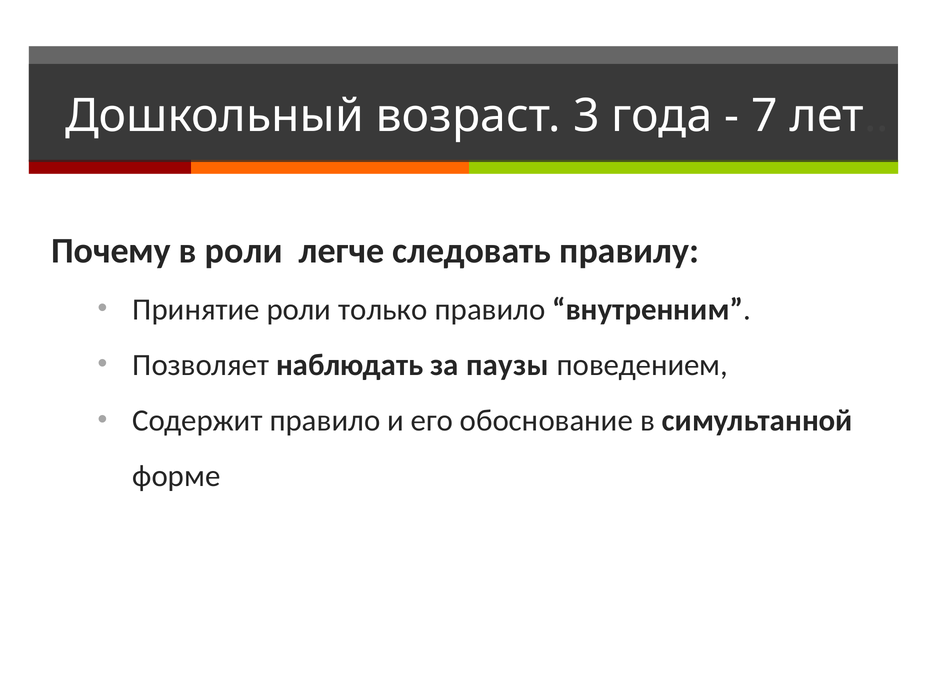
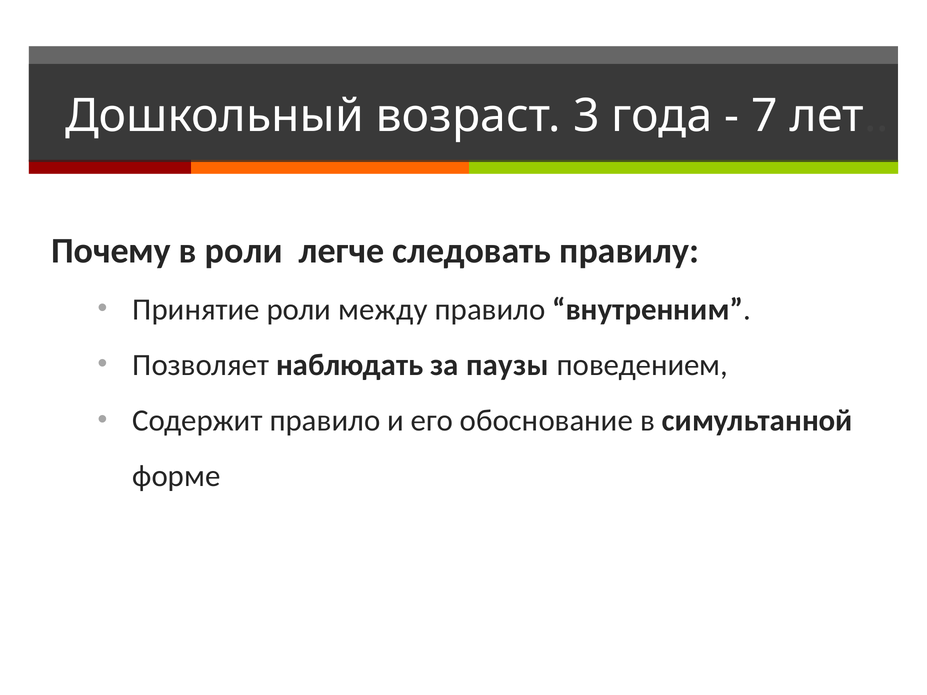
только: только -> между (383, 309)
